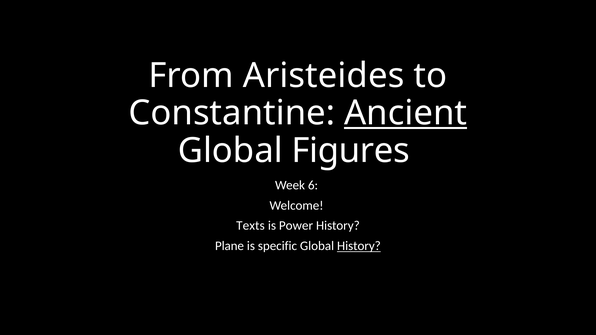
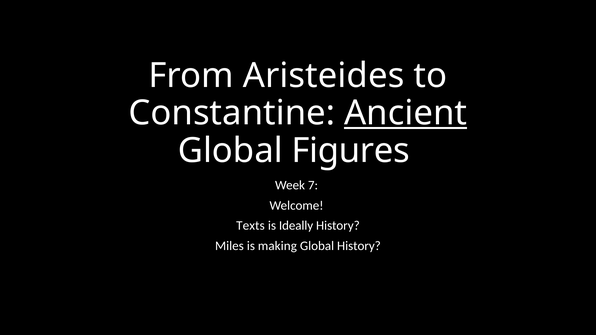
6: 6 -> 7 (313, 185)
Power: Power -> Ideally (296, 226)
Plane: Plane -> Miles (229, 246)
specific: specific -> making (277, 246)
History underline: present -> none (359, 246)
